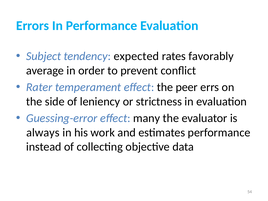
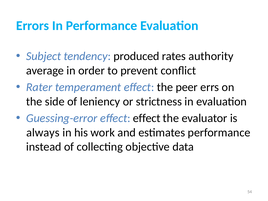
expected: expected -> produced (136, 56)
favorably: favorably -> authority (211, 56)
effect many: many -> effect (147, 118)
